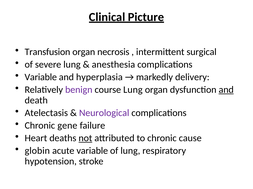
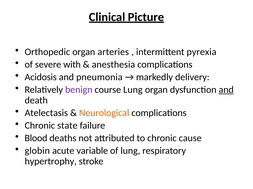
Transfusion: Transfusion -> Orthopedic (47, 52)
necrosis: necrosis -> arteries (113, 52)
surgical: surgical -> pyrexia (202, 52)
severe lung: lung -> with (72, 65)
Variable: Variable -> Acidosis (41, 77)
hyperplasia: hyperplasia -> pneumonia (99, 77)
Neurological colour: purple -> orange (104, 113)
gene: gene -> state (67, 126)
Heart: Heart -> Blood (36, 139)
not underline: present -> none (85, 139)
hypotension: hypotension -> hypertrophy (51, 162)
